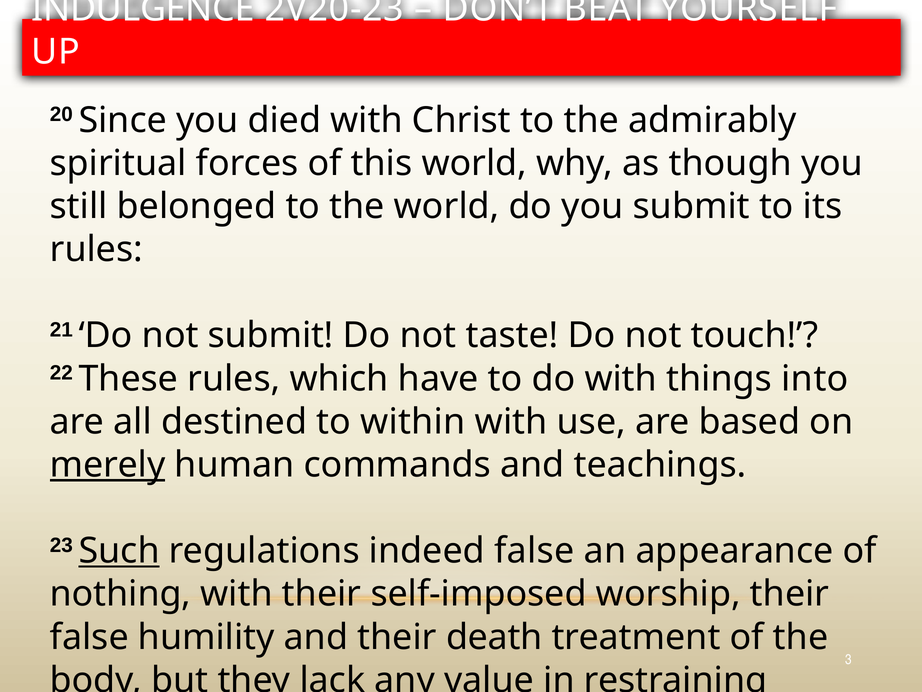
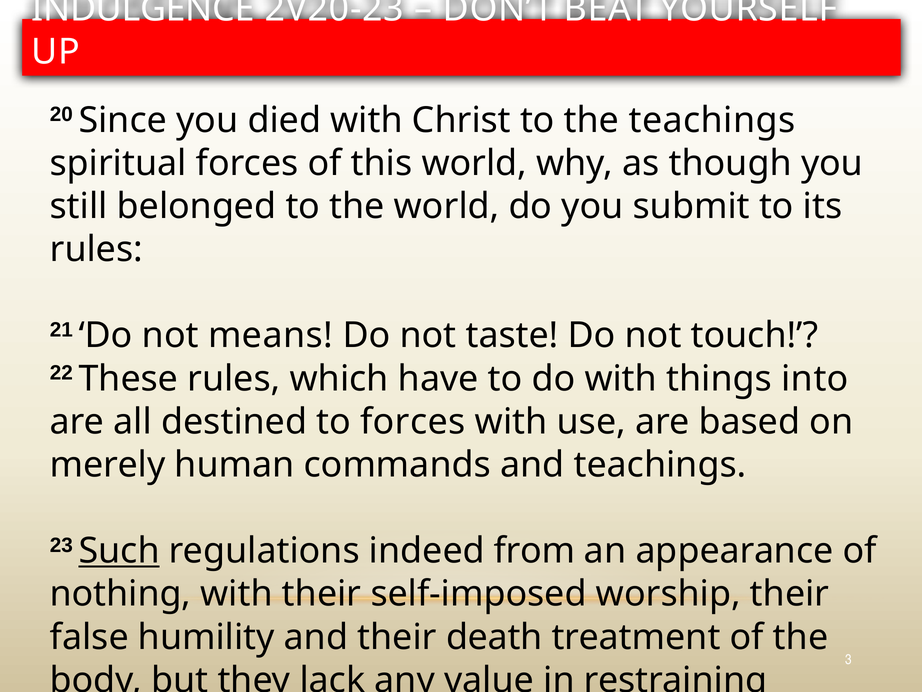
the admirably: admirably -> teachings (712, 120)
not submit: submit -> means (270, 335)
to within: within -> forces (413, 422)
merely underline: present -> none (108, 465)
indeed false: false -> from (535, 551)
